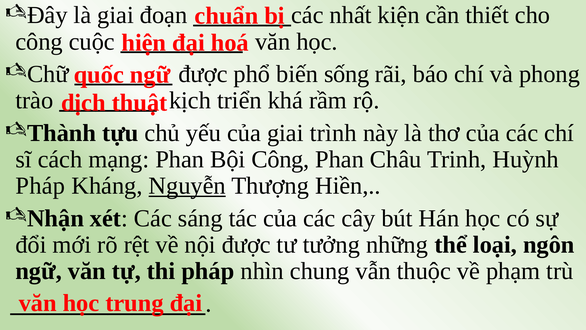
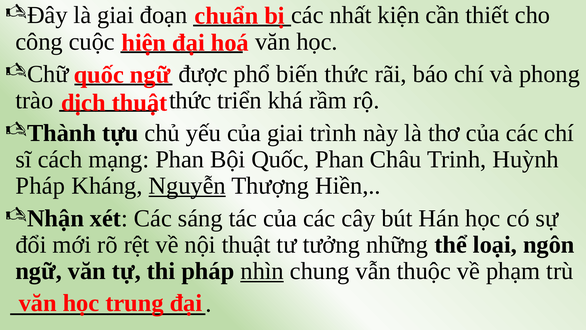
biến sống: sống -> thức (346, 74)
kịch: kịch -> thức (190, 100)
Bội Công: Công -> Quốc (280, 159)
nội được: được -> thuật (246, 245)
nhìn underline: none -> present (262, 271)
